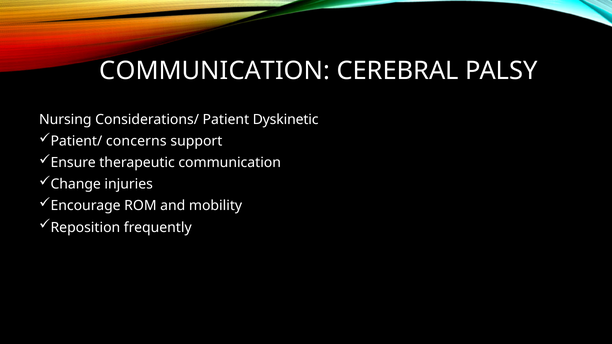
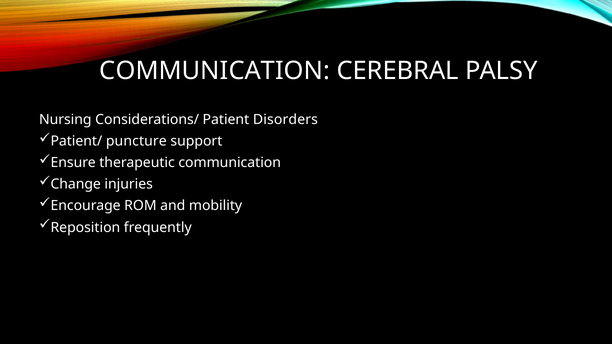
Dyskinetic: Dyskinetic -> Disorders (285, 120)
concerns: concerns -> puncture (136, 141)
